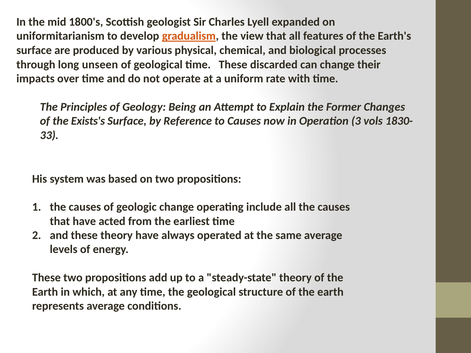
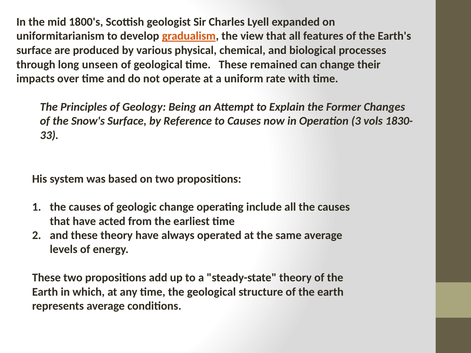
discarded: discarded -> remained (274, 65)
Exists's: Exists's -> Snow's (88, 121)
